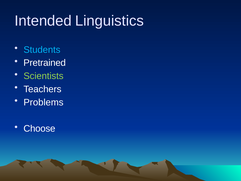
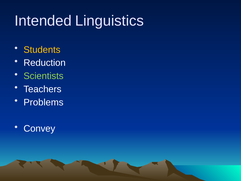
Students colour: light blue -> yellow (42, 50)
Pretrained: Pretrained -> Reduction (45, 63)
Choose: Choose -> Convey (39, 128)
